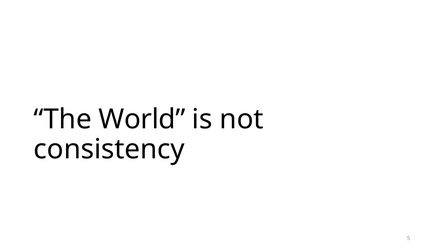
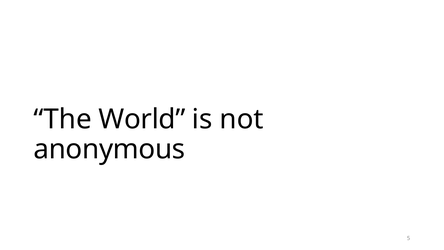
consistency: consistency -> anonymous (109, 149)
